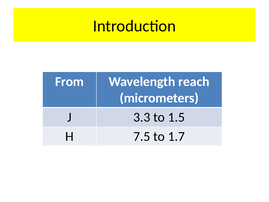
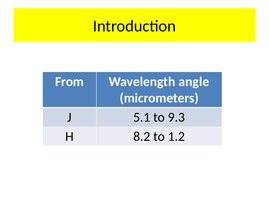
reach: reach -> angle (194, 81)
3.3: 3.3 -> 5.1 (142, 117)
1.5: 1.5 -> 9.3 (176, 117)
7.5: 7.5 -> 8.2 (142, 136)
1.7: 1.7 -> 1.2 (176, 136)
